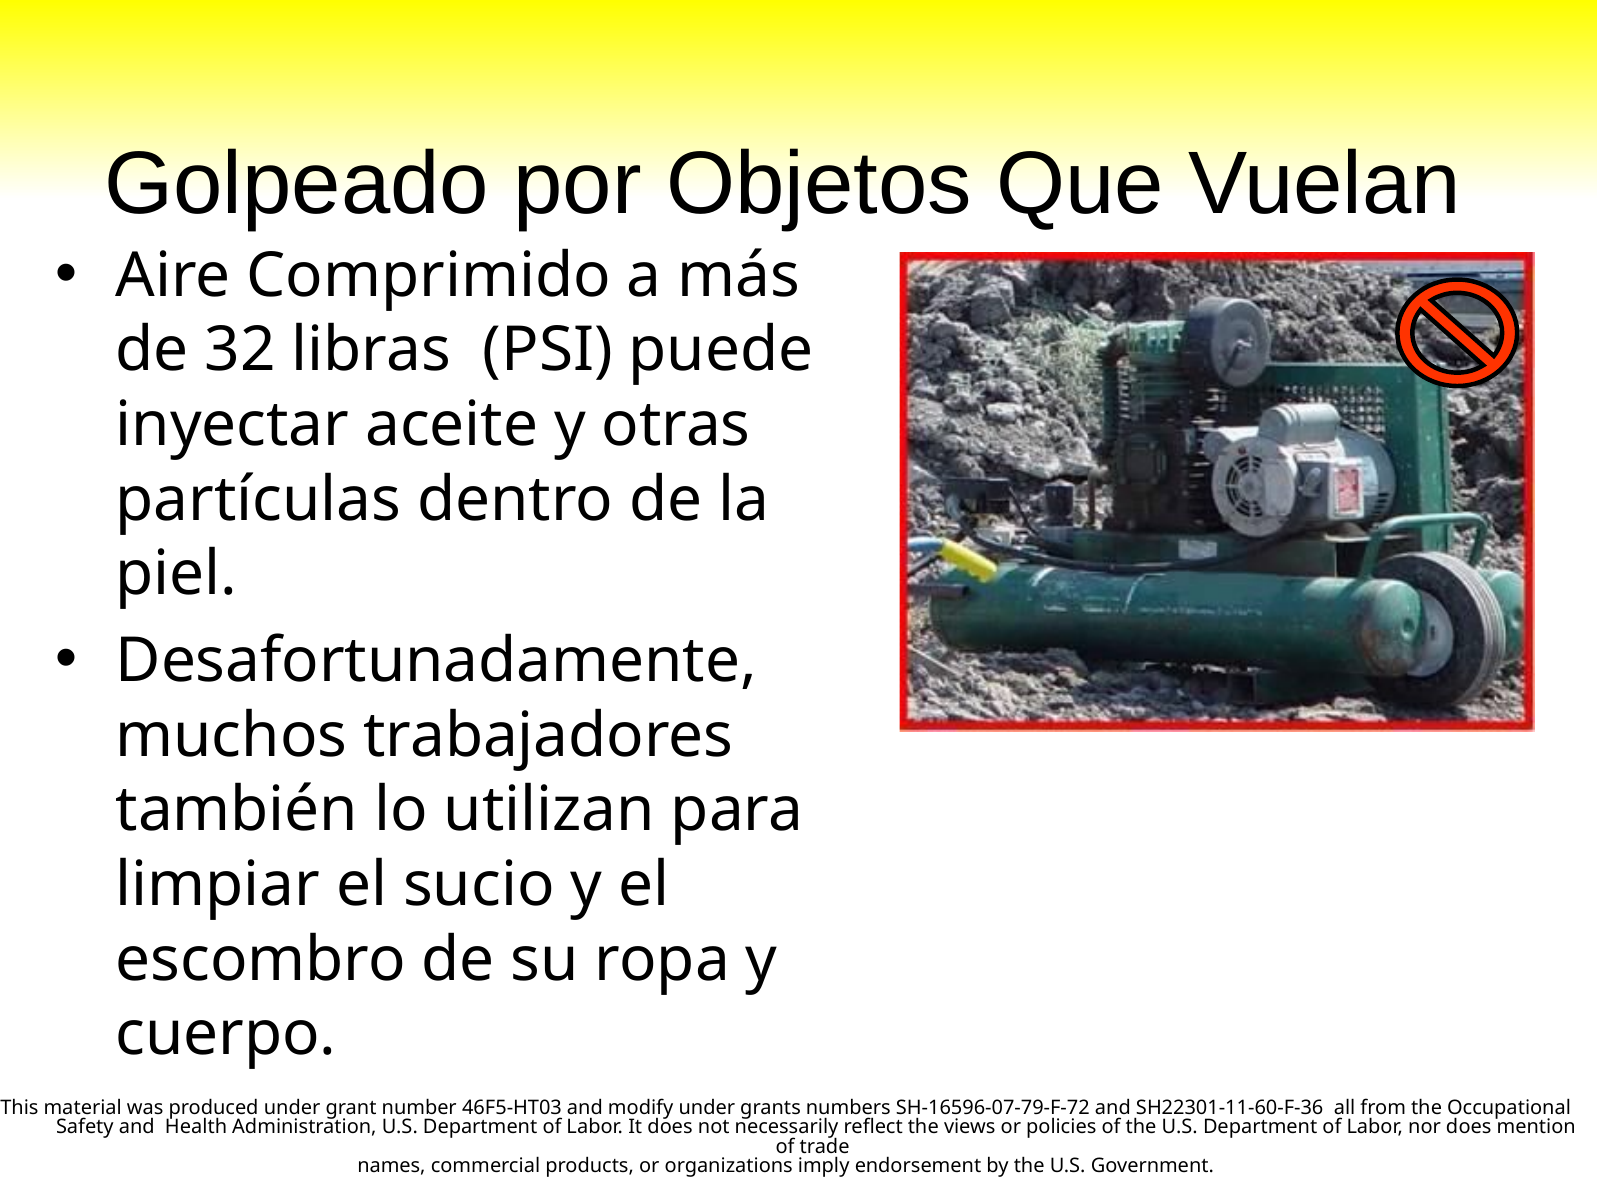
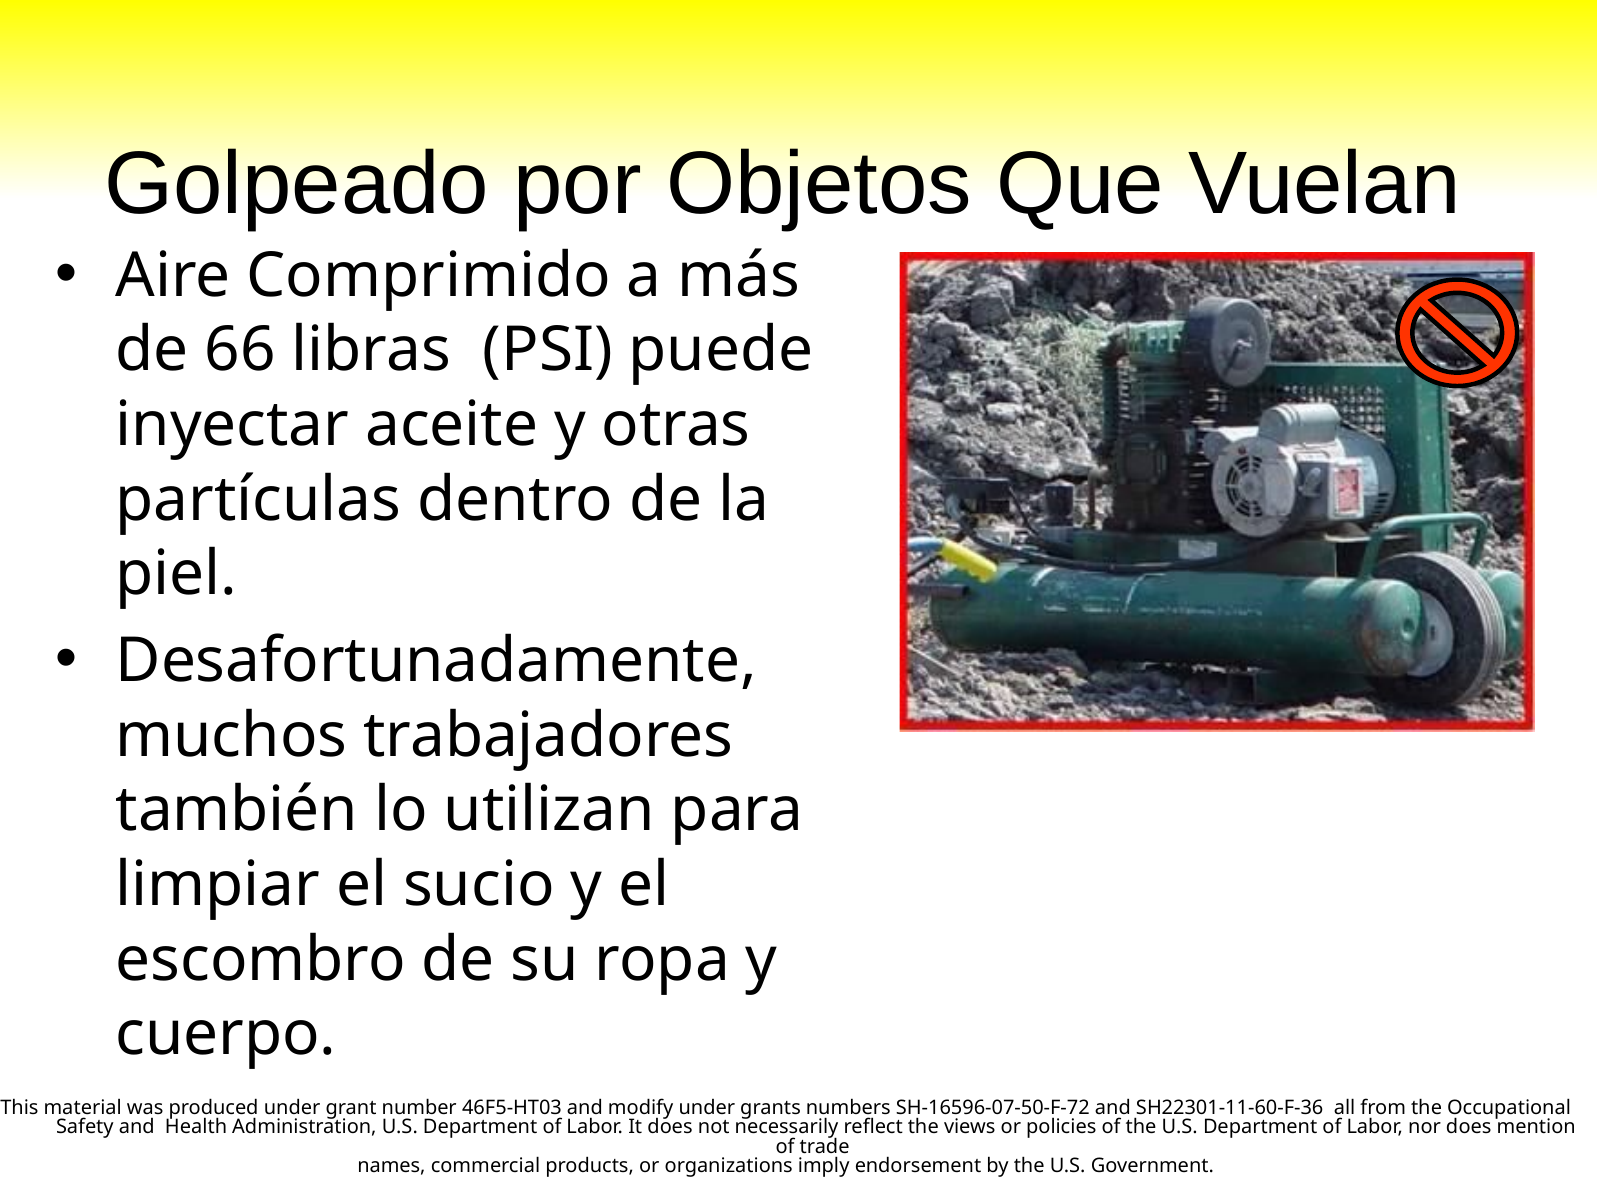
32: 32 -> 66 (240, 350)
SH-16596-07-79-F-72: SH-16596-07-79-F-72 -> SH-16596-07-50-F-72 (993, 1108)
